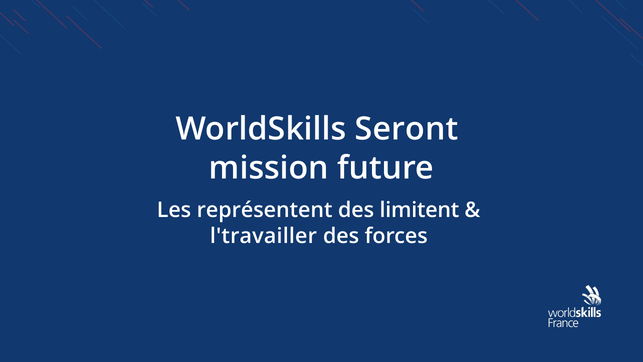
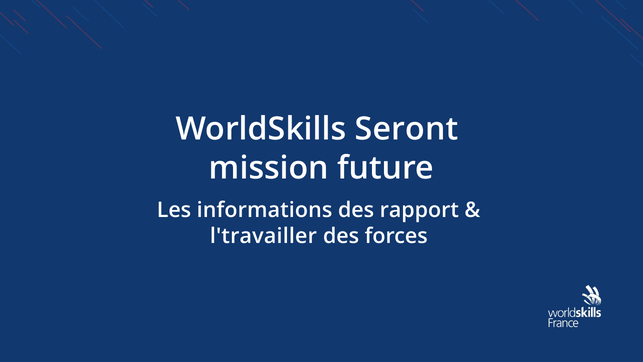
représentent: représentent -> informations (265, 210)
limitent: limitent -> rapport (419, 210)
